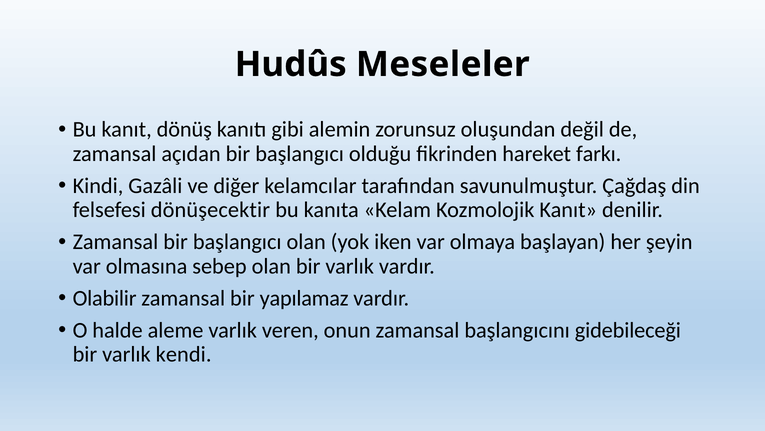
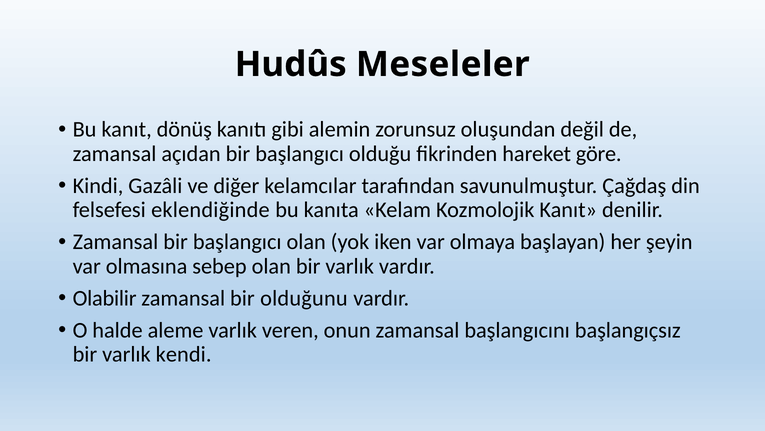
farkı: farkı -> göre (599, 153)
dönüşecektir: dönüşecektir -> eklendiğinde (210, 210)
yapılamaz: yapılamaz -> olduğunu (304, 298)
gidebileceği: gidebileceği -> başlangıçsız (628, 330)
